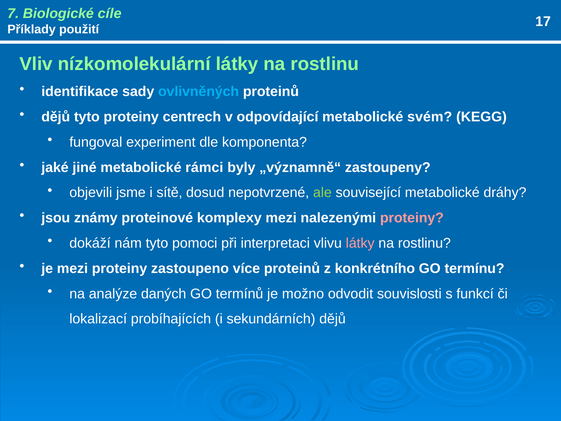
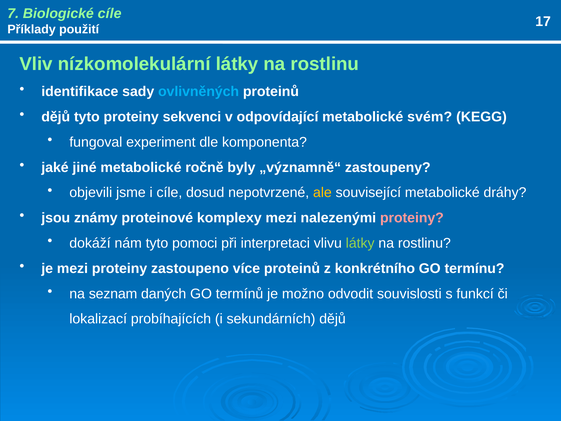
centrech: centrech -> sekvenci (192, 117)
rámci: rámci -> ročně (204, 167)
i sítě: sítě -> cíle (169, 193)
ale colour: light green -> yellow (322, 193)
látky colour: pink -> light green (360, 243)
analýze: analýze -> seznam (113, 294)
